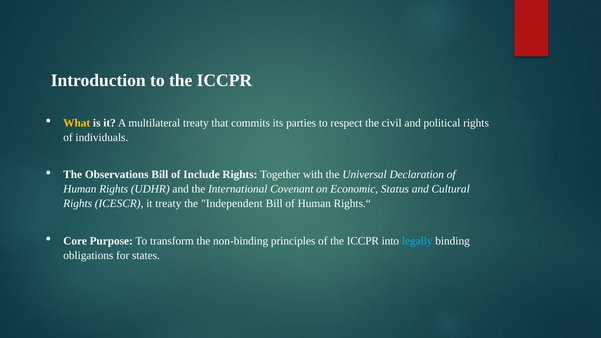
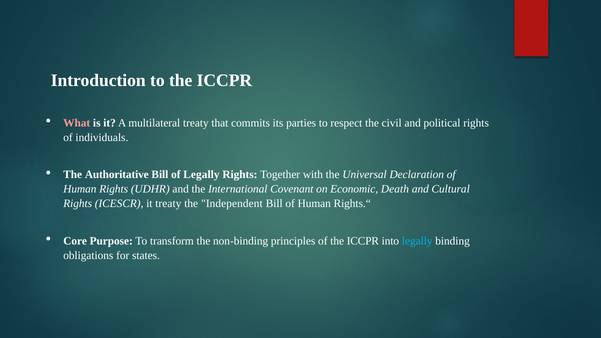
What colour: yellow -> pink (77, 123)
Observations: Observations -> Authoritative (117, 175)
of Include: Include -> Legally (201, 175)
Status: Status -> Death (395, 189)
